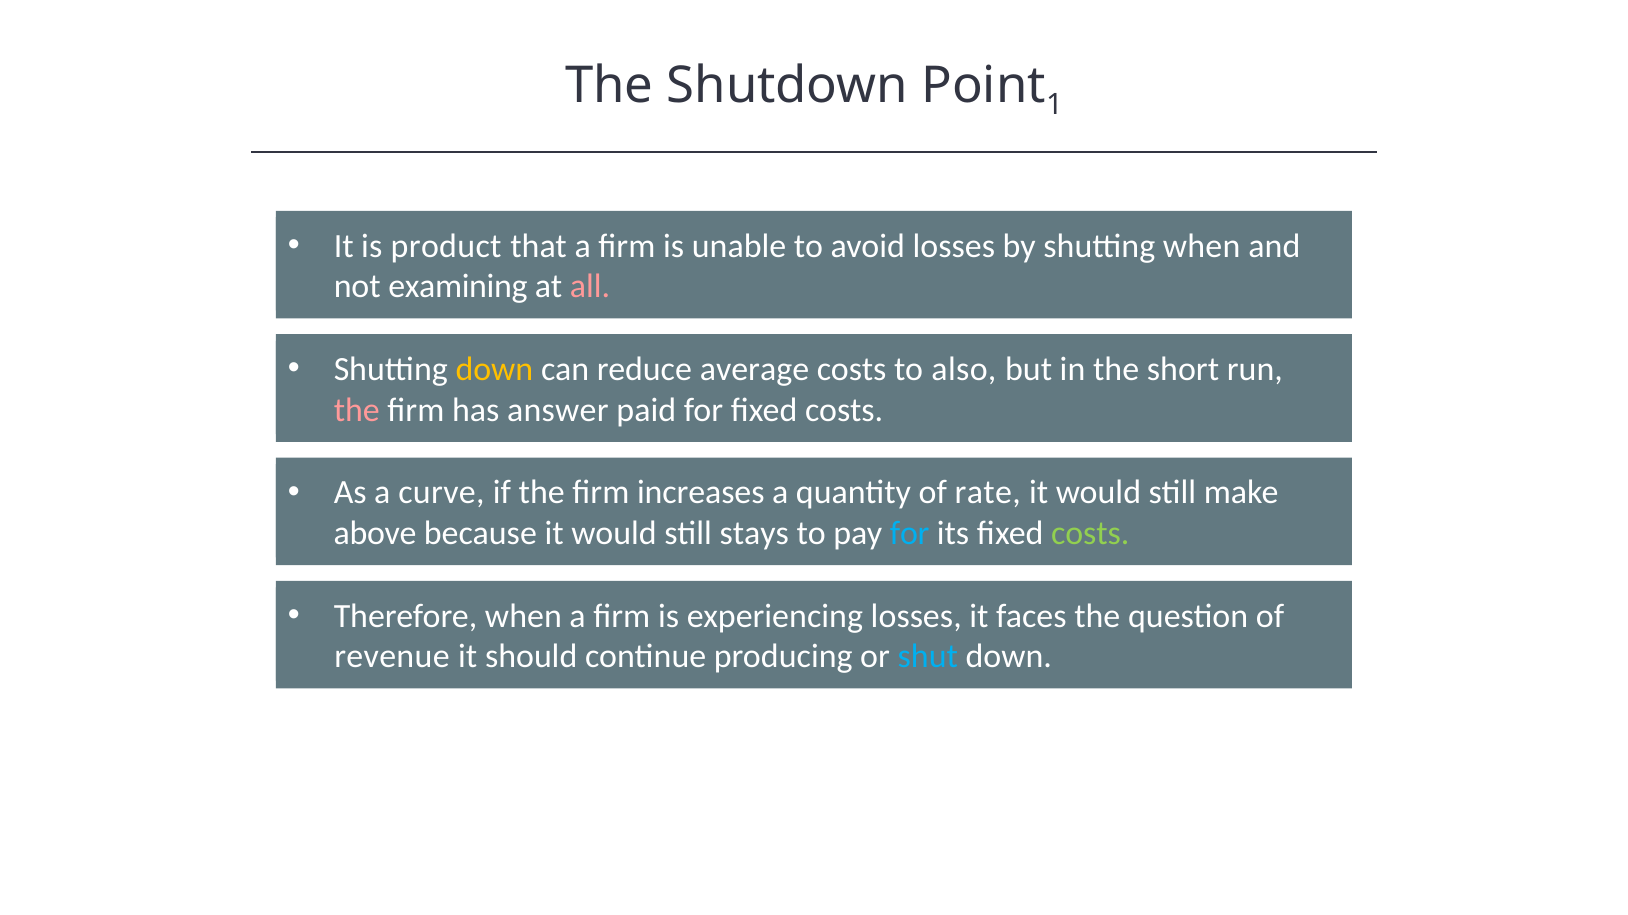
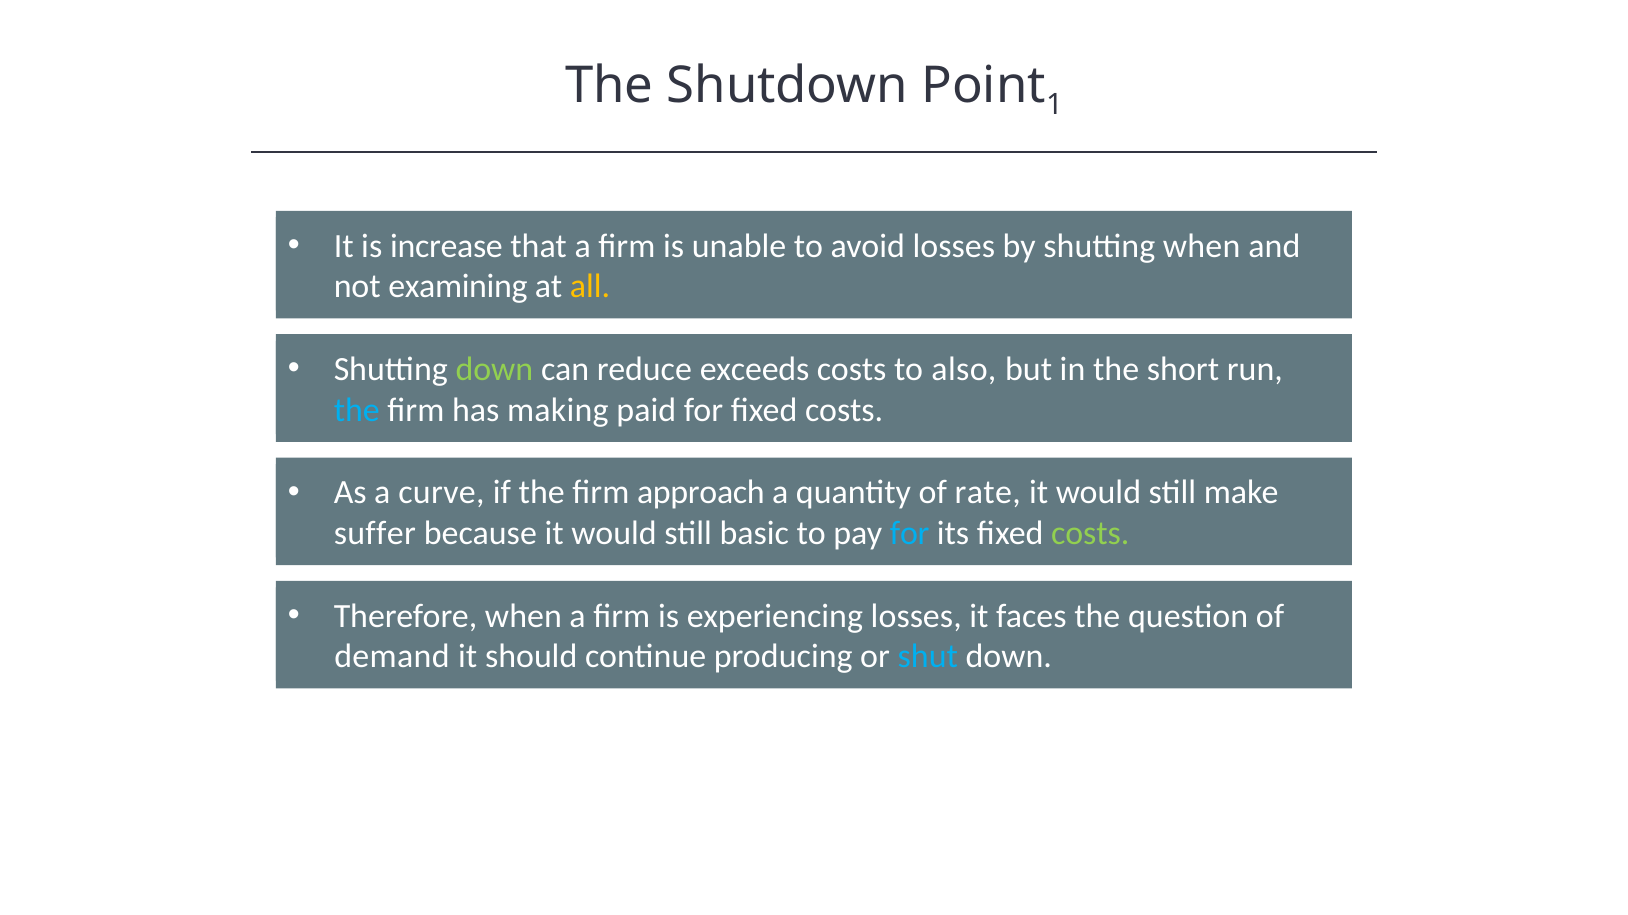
product: product -> increase (446, 246)
all colour: pink -> yellow (590, 287)
down colour: yellow -> light green (494, 370)
average: average -> exceeds (755, 370)
the colour: pink -> light blue (357, 411)
answer: answer -> making (558, 411)
increases: increases -> approach (701, 493)
above: above -> suffer (375, 534)
stays: stays -> basic (754, 534)
revenue: revenue -> demand (392, 657)
